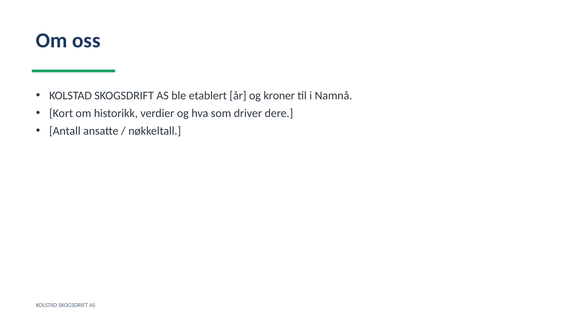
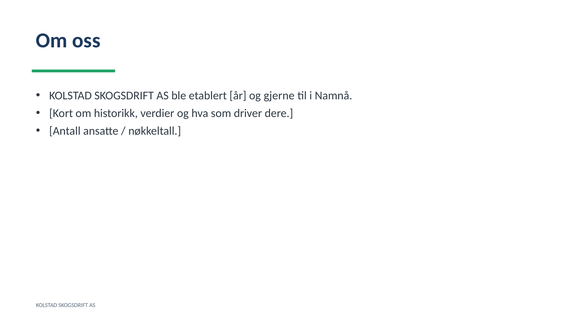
kroner: kroner -> gjerne (279, 96)
